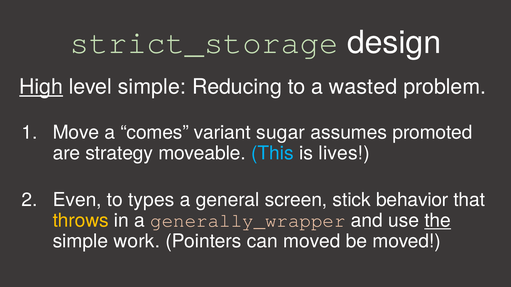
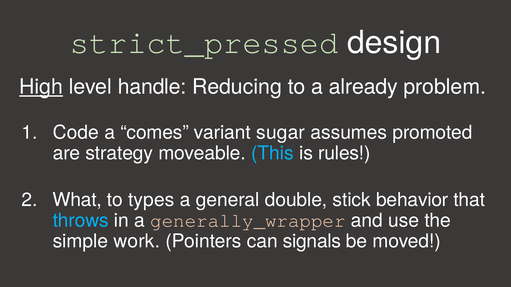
strict_storage: strict_storage -> strict_pressed (204, 43)
level simple: simple -> handle (152, 87)
wasted: wasted -> already (363, 87)
Move: Move -> Code (76, 133)
lives: lives -> rules (344, 153)
Even: Even -> What (77, 200)
screen: screen -> double (296, 200)
throws colour: yellow -> light blue (81, 221)
the underline: present -> none (438, 221)
can moved: moved -> signals (312, 242)
